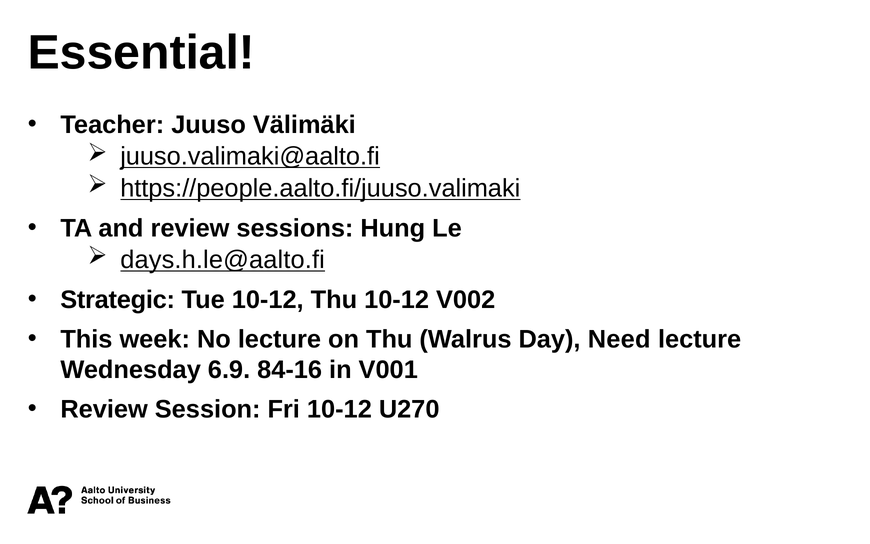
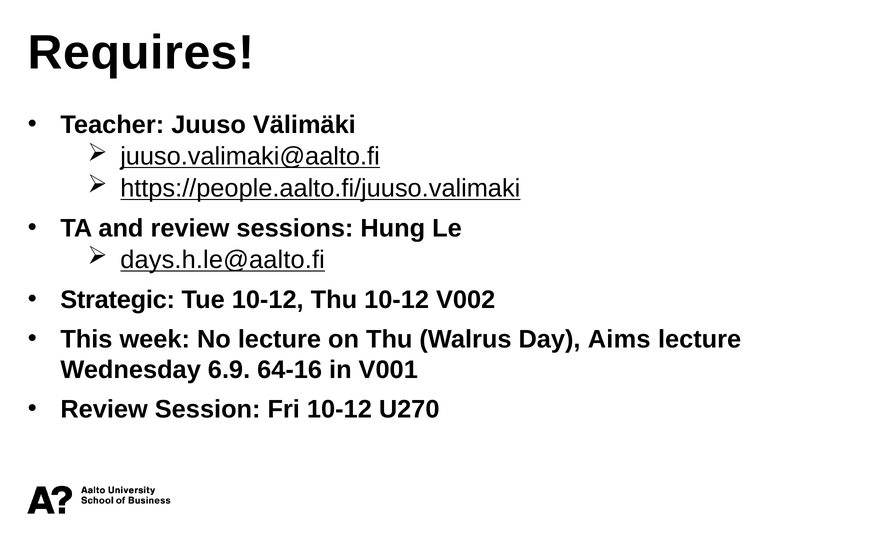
Essential: Essential -> Requires (141, 53)
Need: Need -> Aims (619, 339)
84-16: 84-16 -> 64-16 (290, 370)
